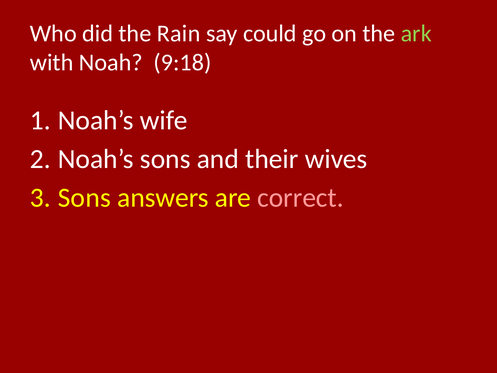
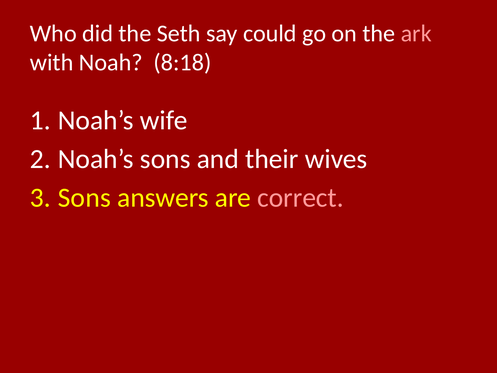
Rain: Rain -> Seth (179, 34)
ark colour: light green -> pink (416, 34)
9:18: 9:18 -> 8:18 (183, 63)
